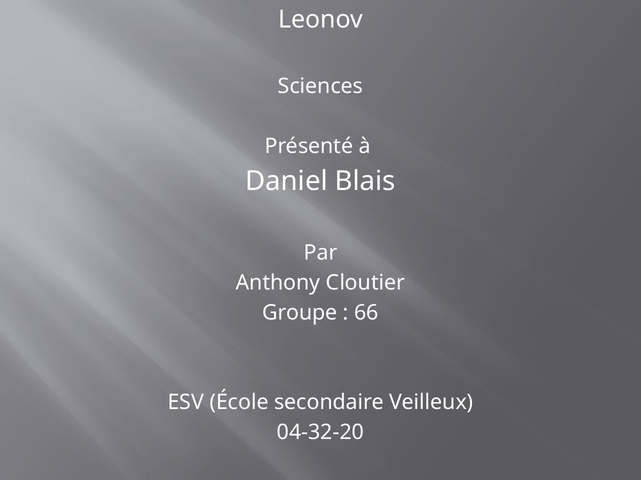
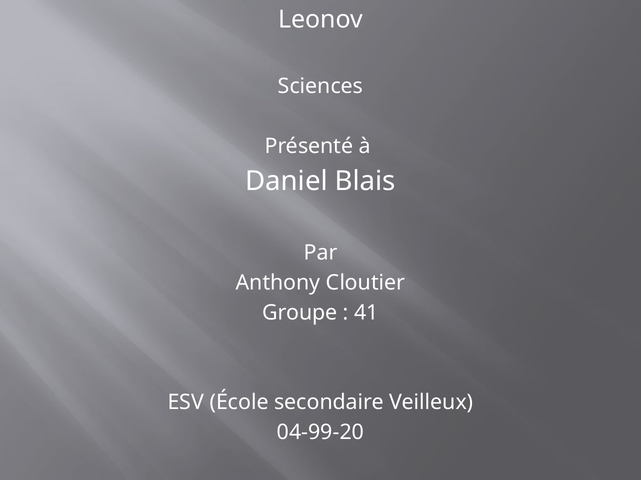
66: 66 -> 41 (366, 313)
04-32-20: 04-32-20 -> 04-99-20 (320, 433)
